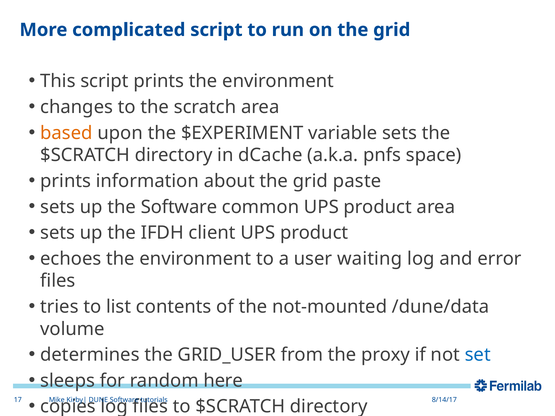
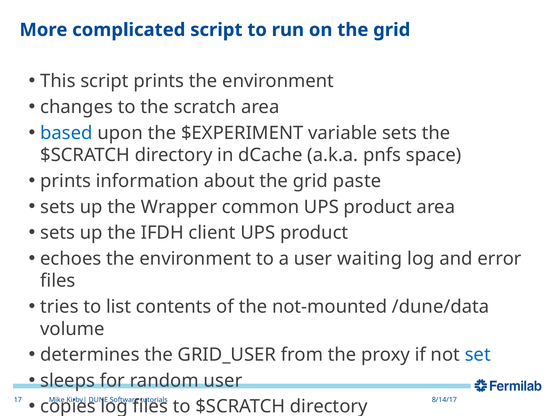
based colour: orange -> blue (66, 133)
the Software: Software -> Wrapper (179, 207)
random here: here -> user (223, 381)
